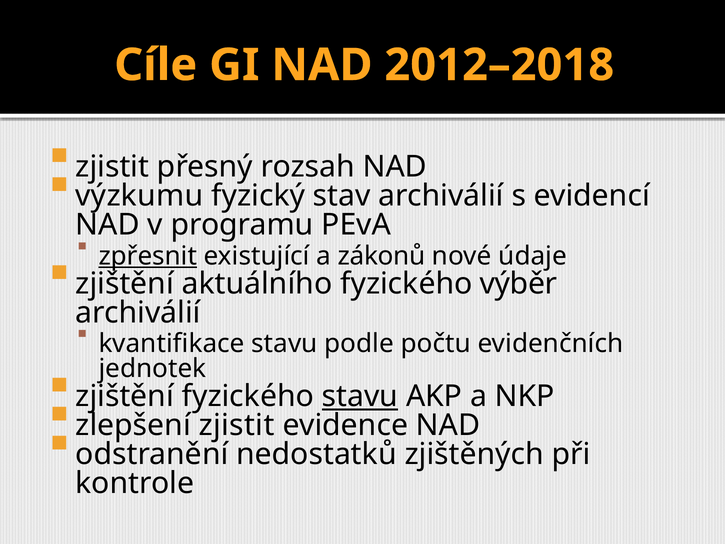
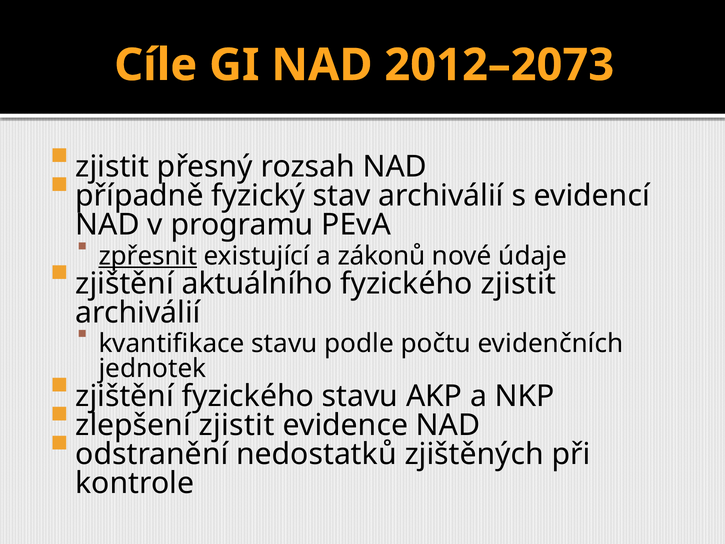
2012–2018: 2012–2018 -> 2012–2073 (499, 65)
výzkumu: výzkumu -> případně (139, 196)
fyzického výběr: výběr -> zjistit (518, 283)
stavu underline: present -> none (360, 396)
